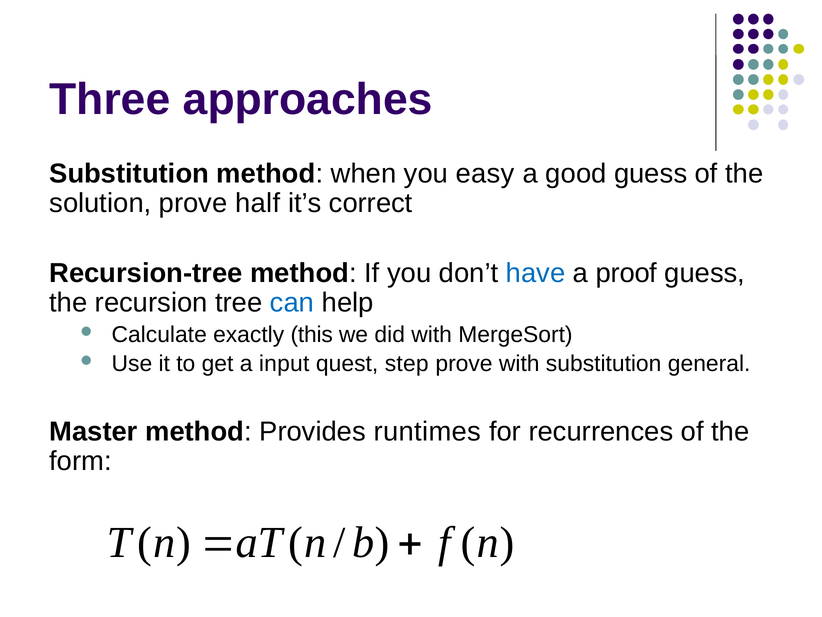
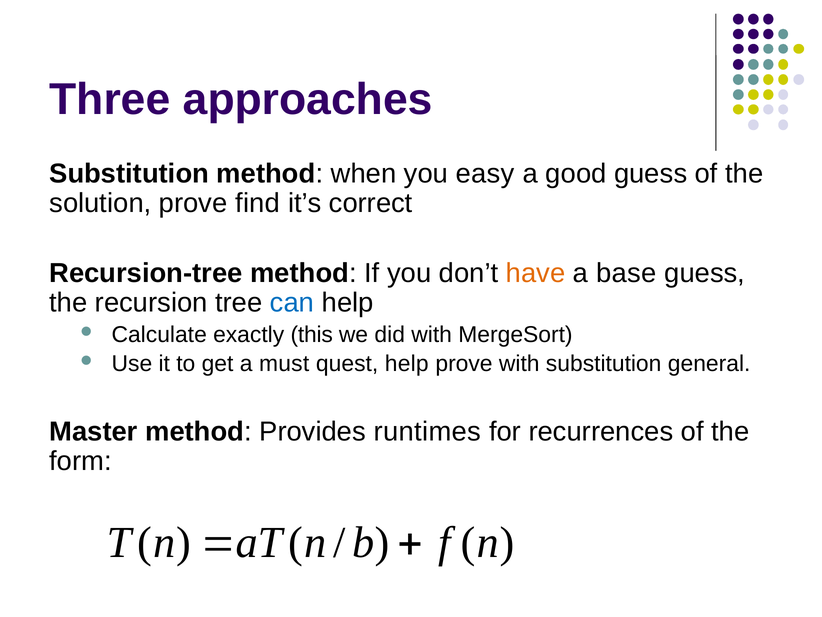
half: half -> find (258, 203)
have colour: blue -> orange (536, 273)
proof: proof -> base (626, 273)
input: input -> must (284, 363)
quest step: step -> help (407, 363)
